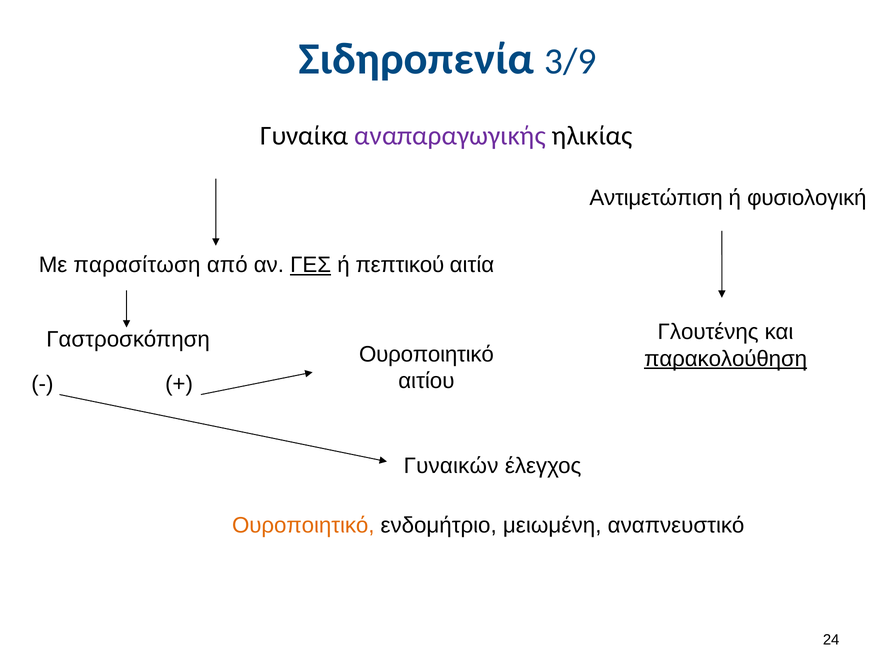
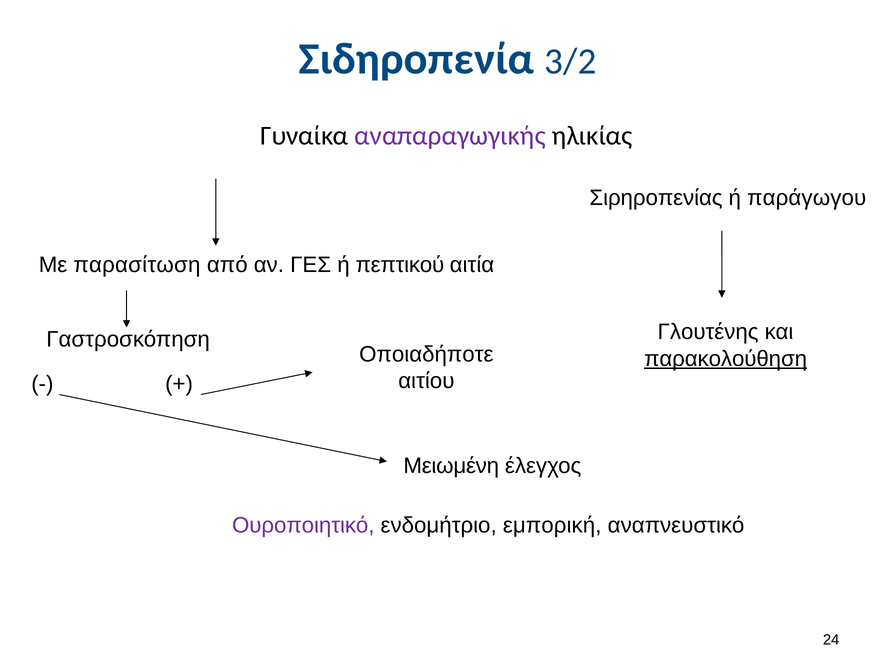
3/9: 3/9 -> 3/2 (570, 61)
Αντιμετώπιση: Αντιμετώπιση -> Σιρηροπενίας (656, 198)
φυσιολογική: φυσιολογική -> παράγωγου (807, 198)
ΓΕΣ underline: present -> none (311, 265)
Ουροποιητικό: Ουροποιητικό -> Οποιαδήποτε (426, 354)
Γυναικών: Γυναικών -> Μειωμένη (451, 466)
Ουροποιητικό colour: orange -> purple (303, 525)
μειωμένη: μειωμένη -> εμπορική (552, 525)
